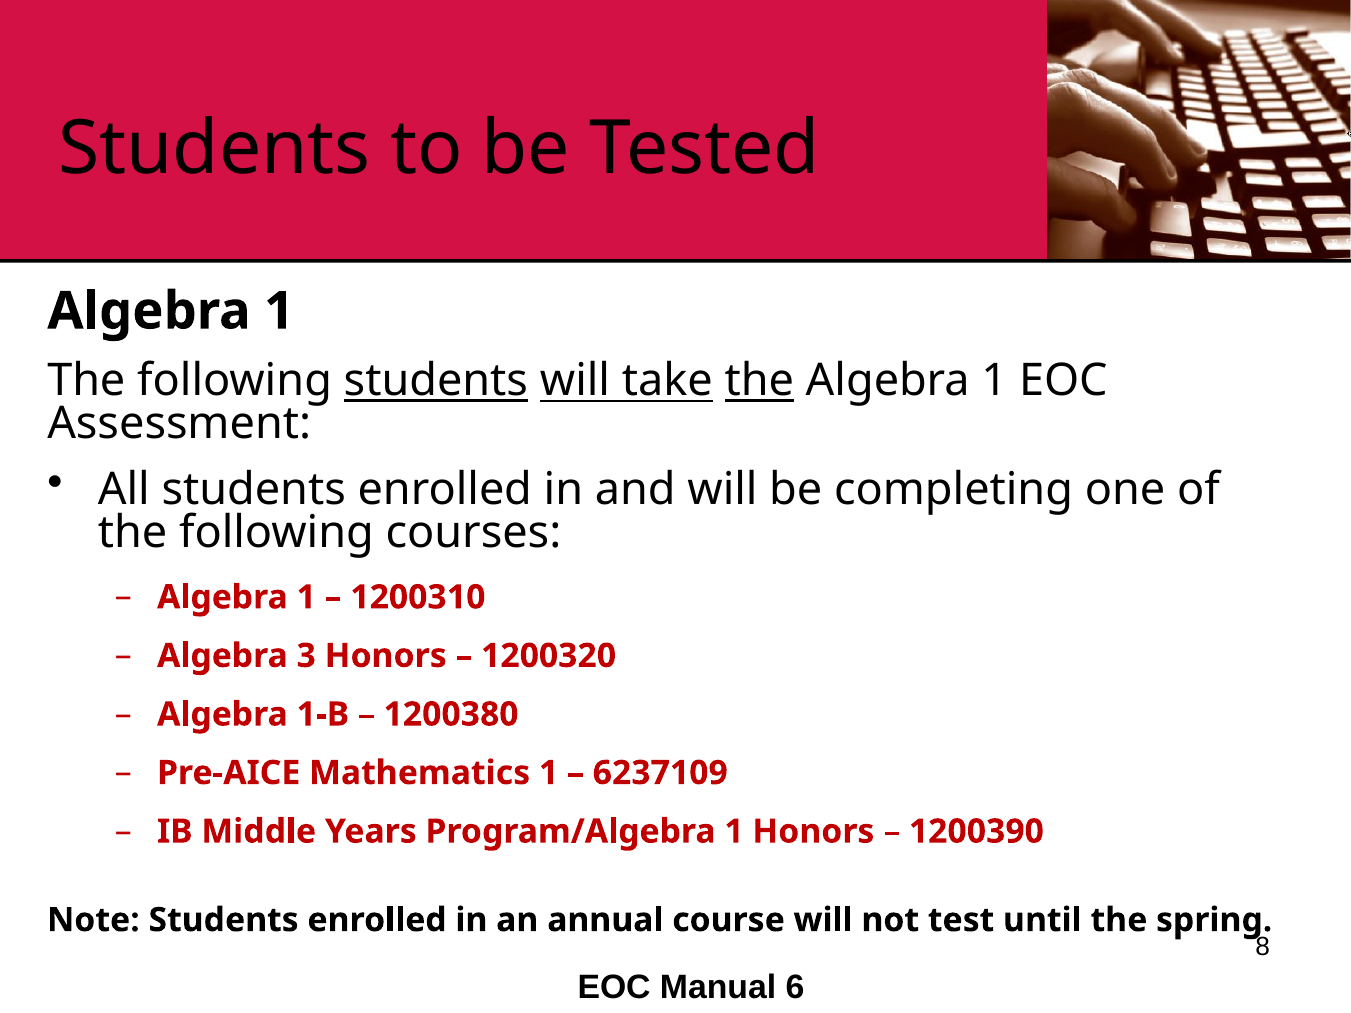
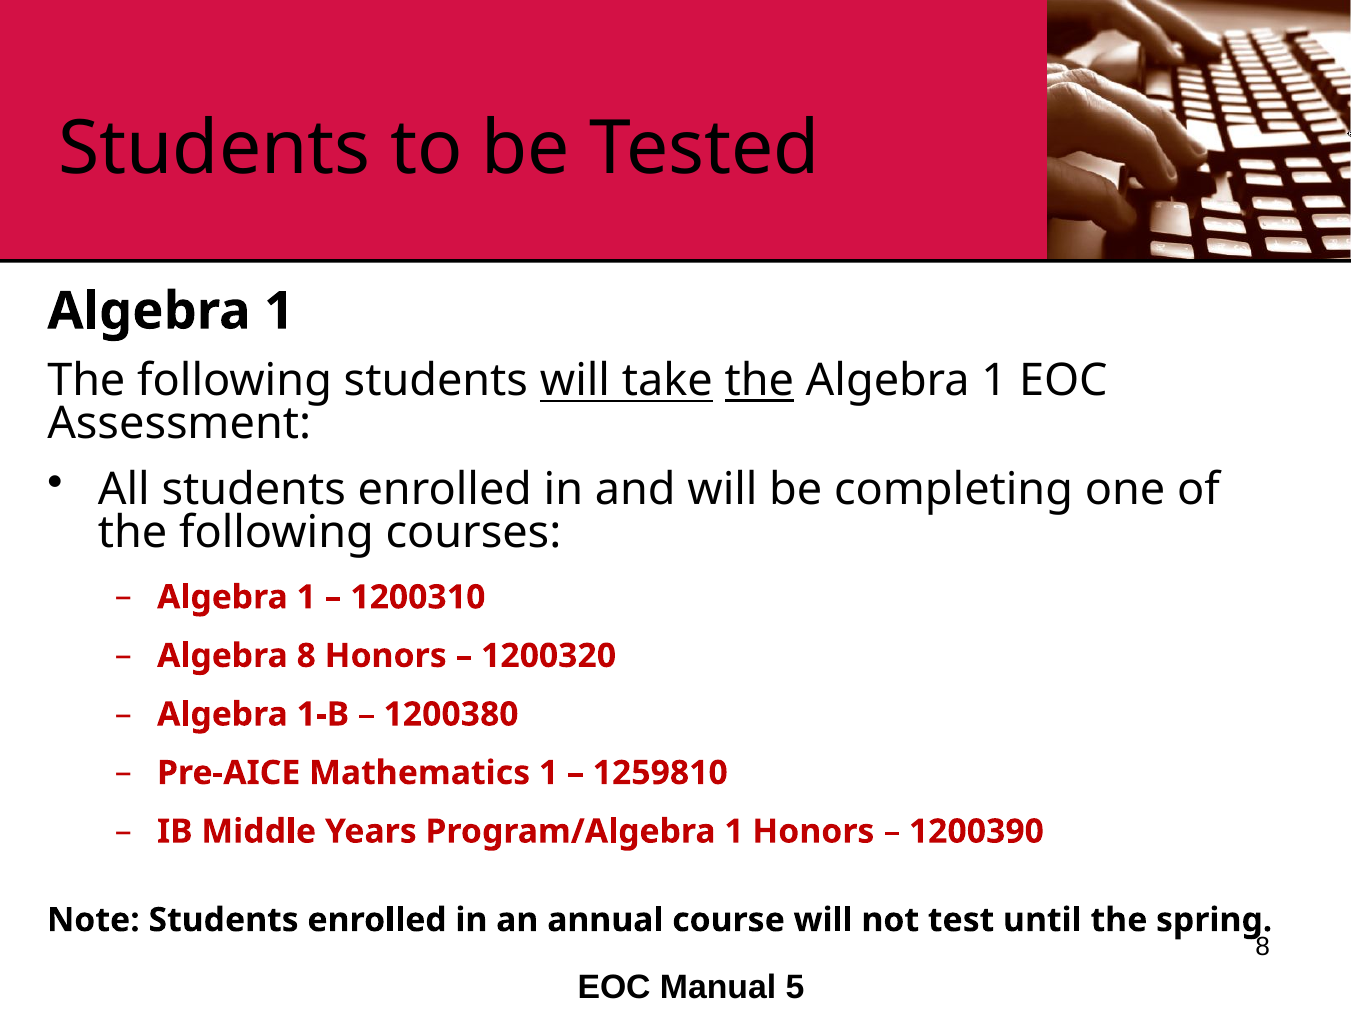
students underline: present -> none (436, 381)
Algebra 3: 3 -> 8 (306, 656)
6237109: 6237109 -> 1259810 (660, 773)
6: 6 -> 5 (795, 988)
